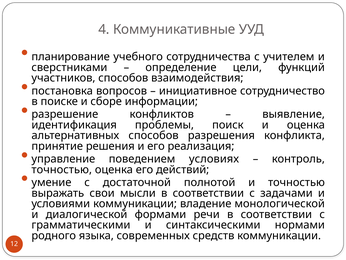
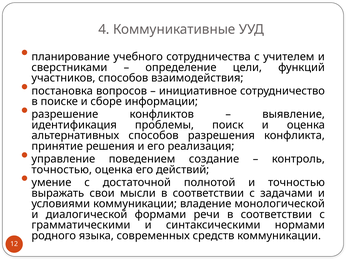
условиях: условиях -> создание (214, 159)
